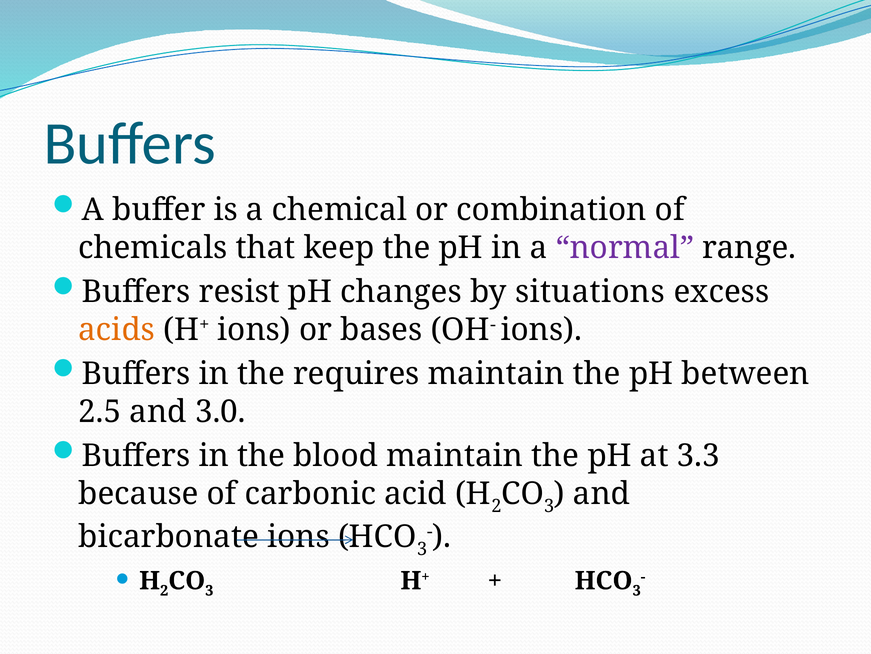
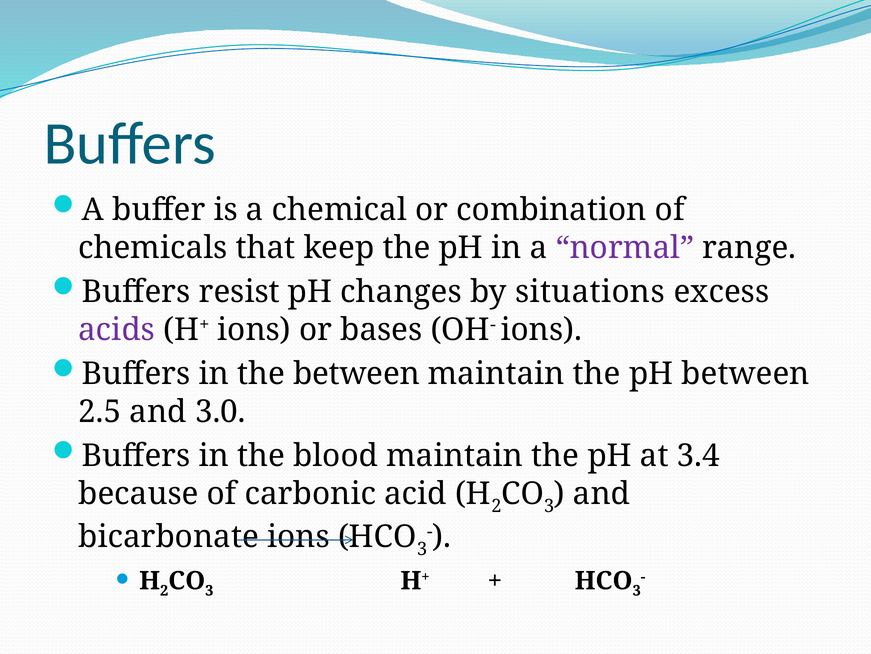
acids colour: orange -> purple (117, 330)
the requires: requires -> between (357, 374)
3.3: 3.3 -> 3.4 (698, 456)
